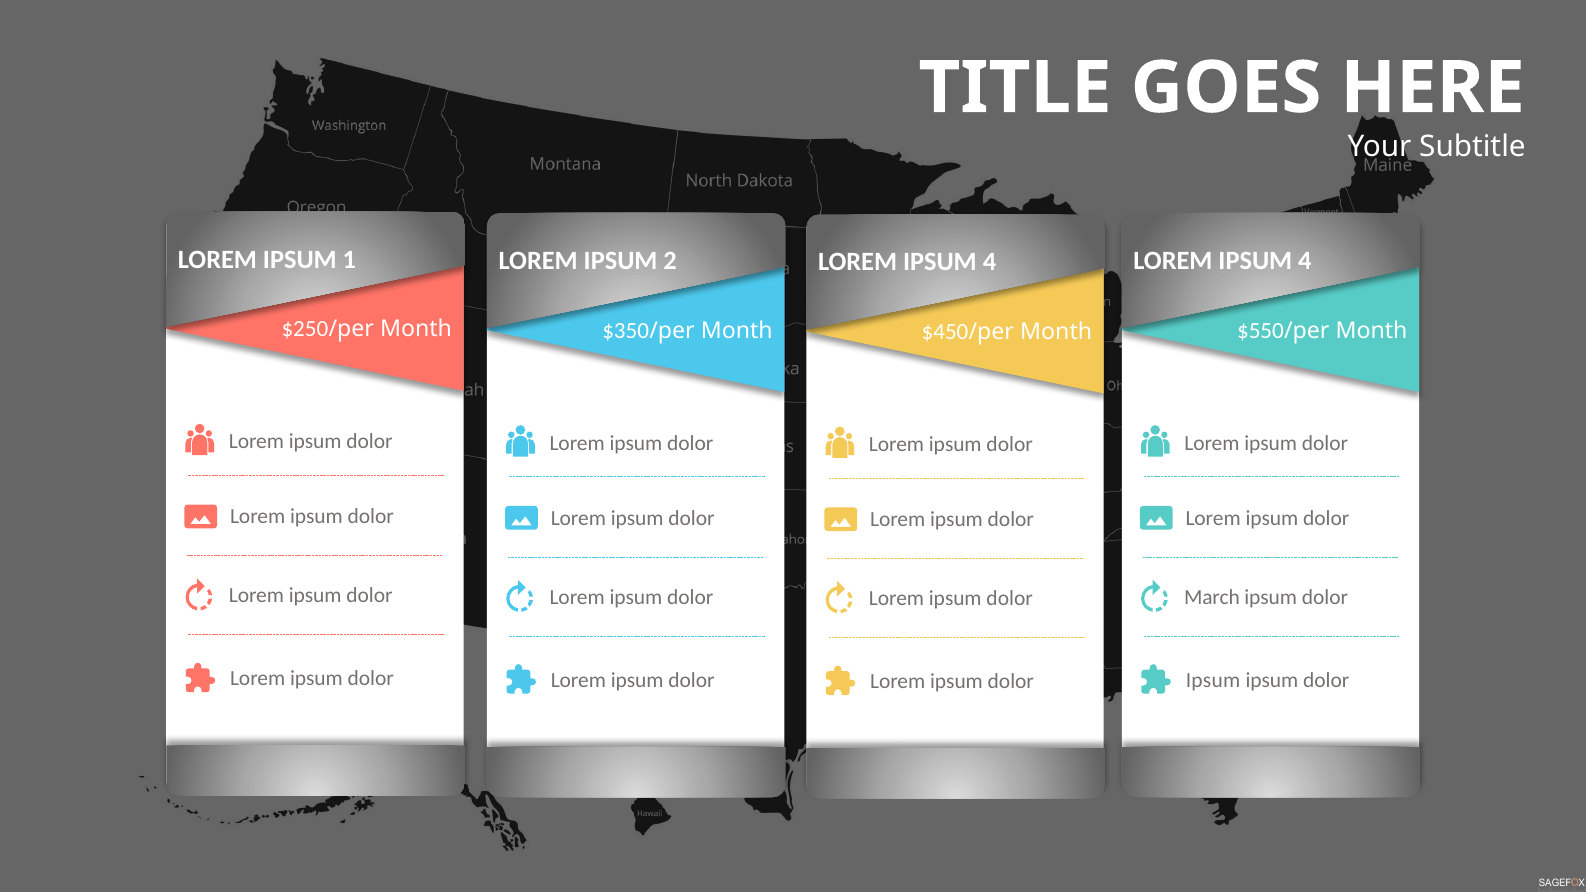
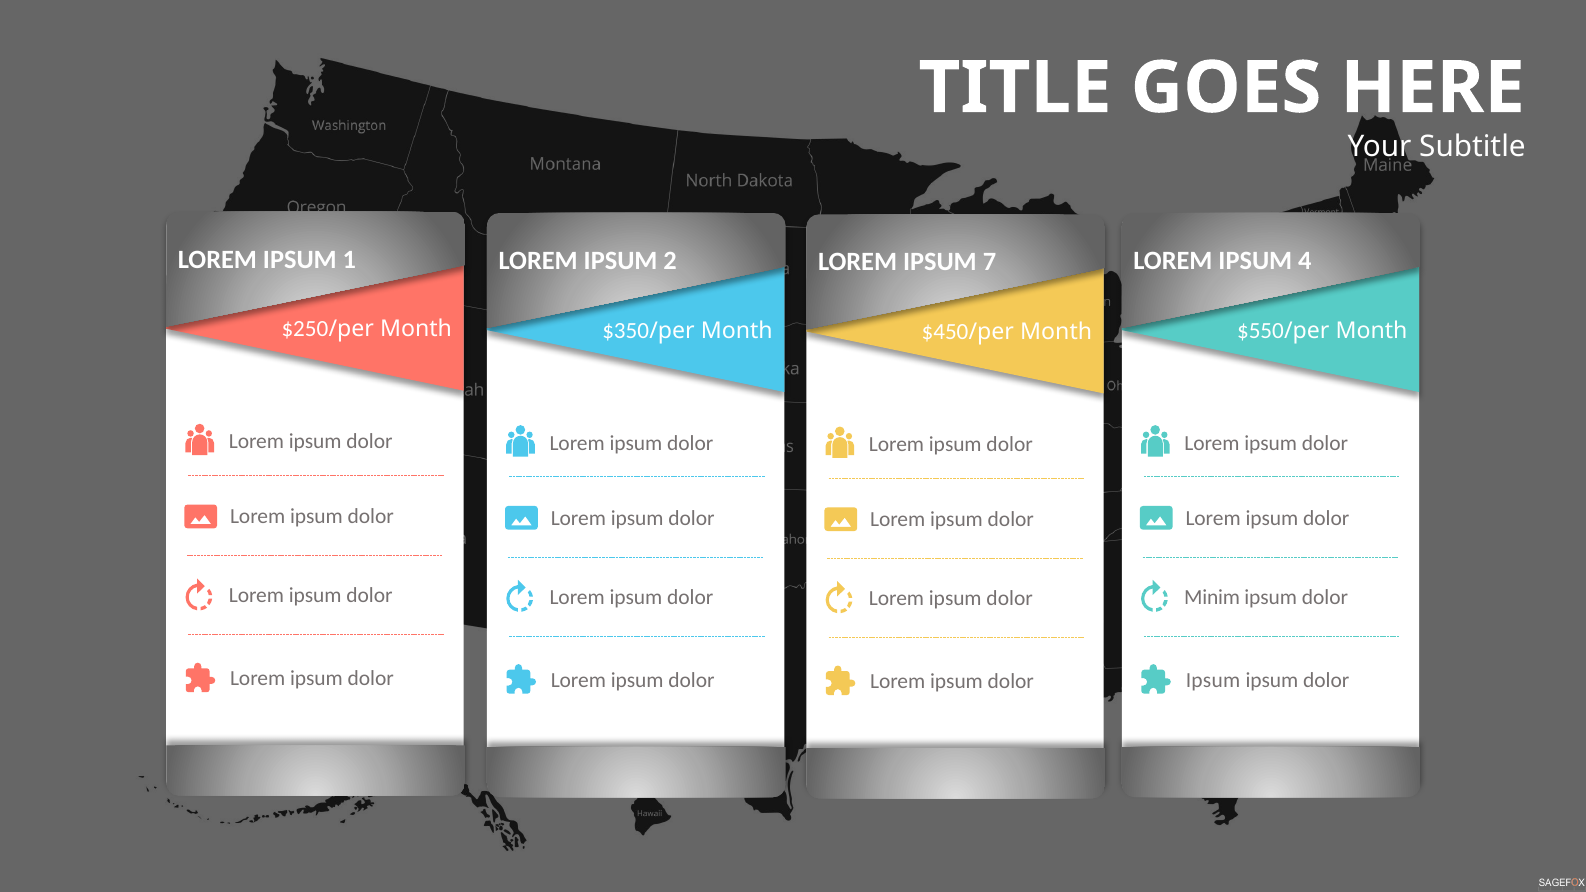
4: 4 -> 7 (989, 262)
March: March -> Minim (1212, 597)
